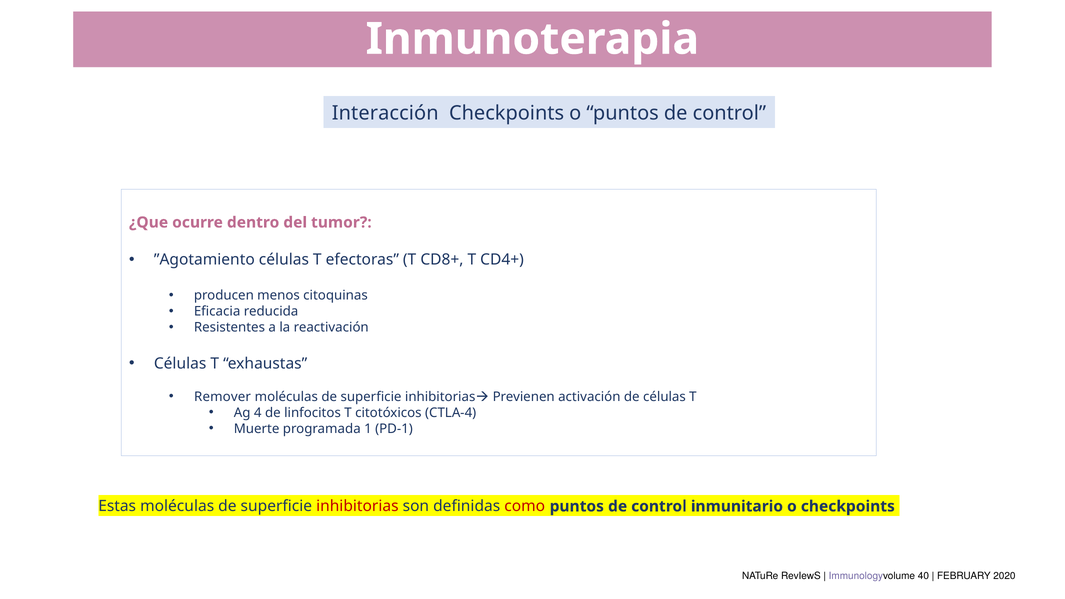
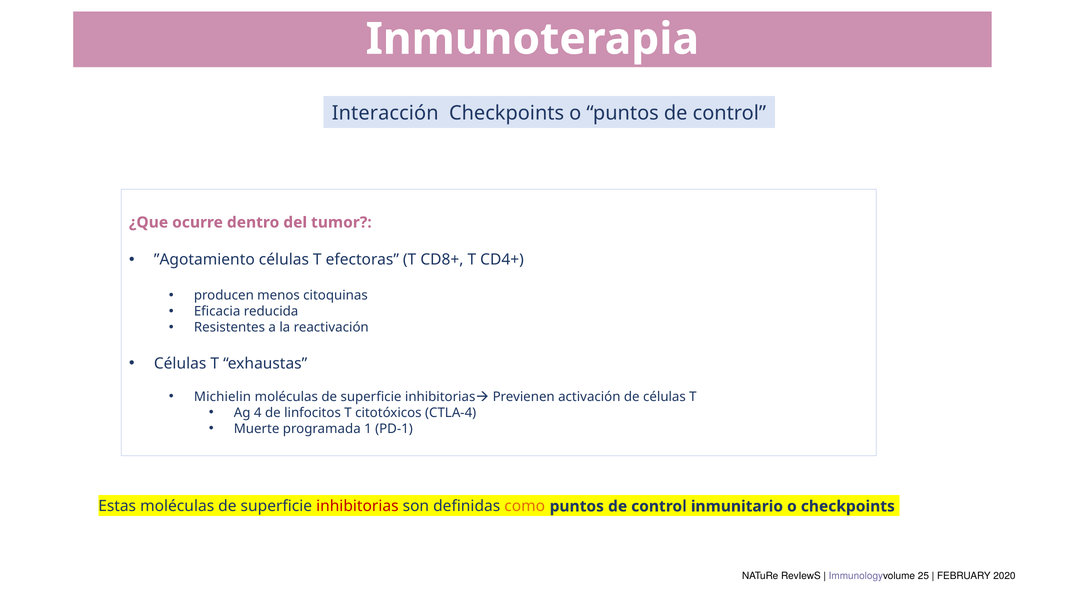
Remover: Remover -> Michielin (223, 397)
como colour: red -> orange (525, 506)
40: 40 -> 25 (923, 576)
